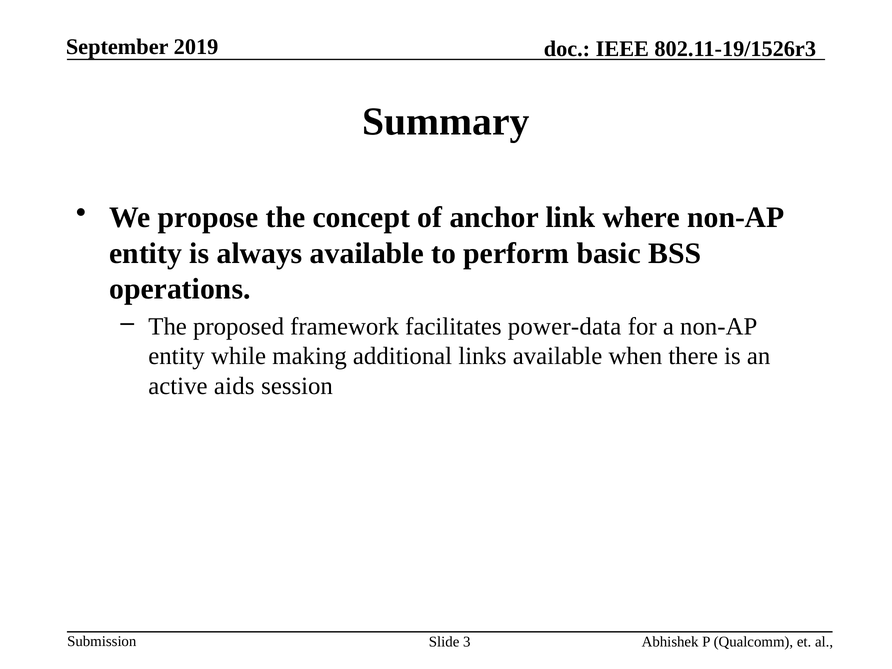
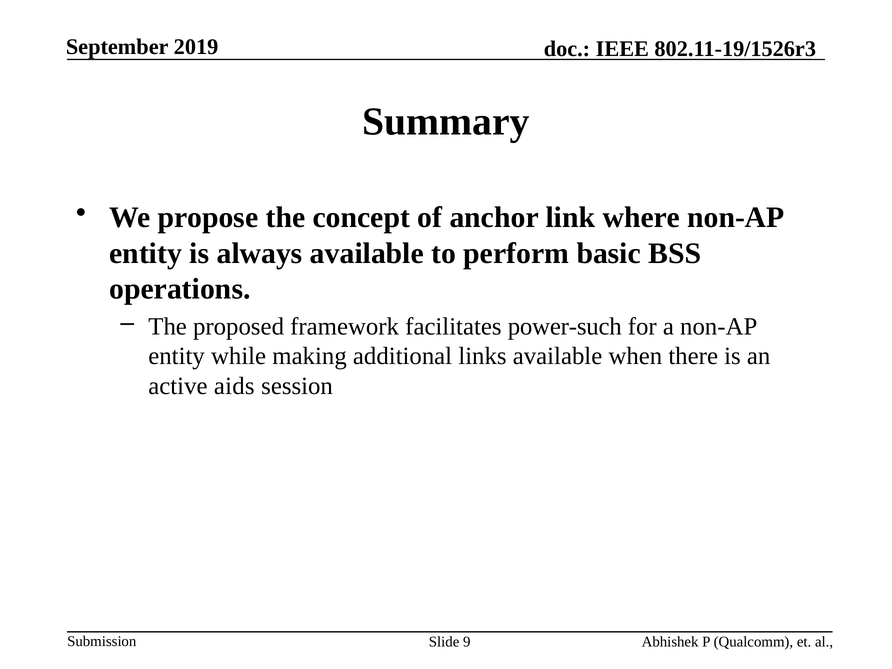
power-data: power-data -> power-such (565, 326)
3: 3 -> 9 (467, 642)
